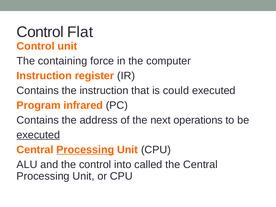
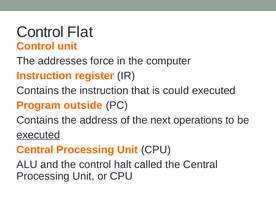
containing: containing -> addresses (63, 61)
infrared: infrared -> outside (83, 105)
Processing underline: present -> none (85, 150)
into: into -> halt (123, 165)
